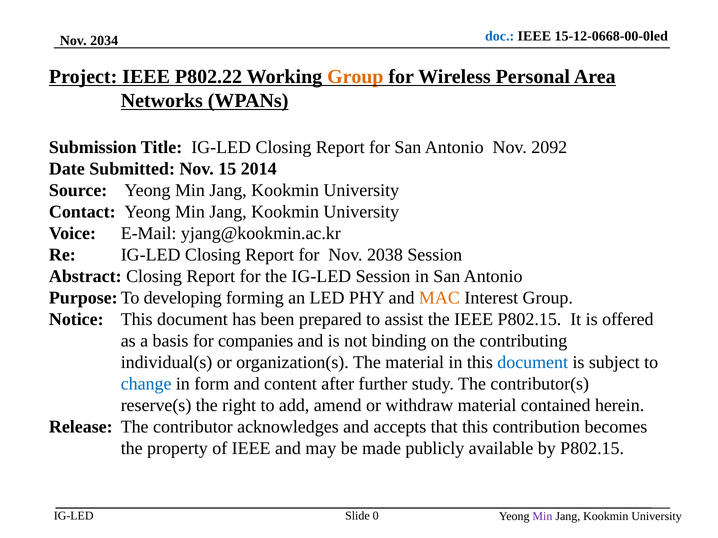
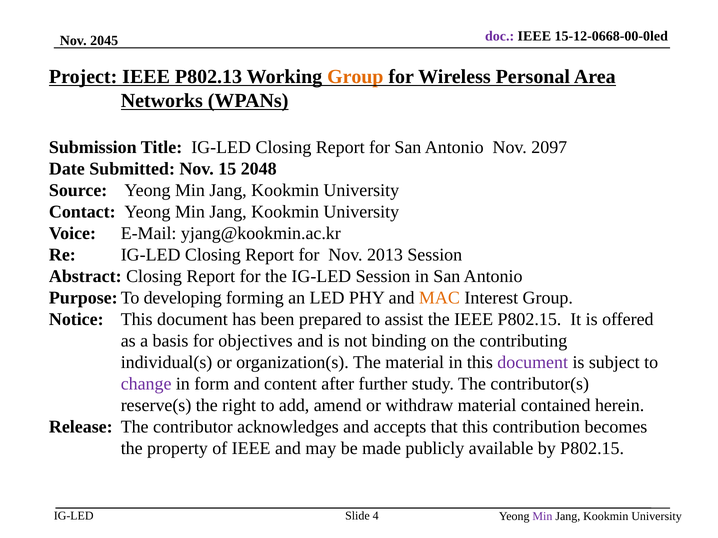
doc colour: blue -> purple (500, 36)
2034: 2034 -> 2045 (104, 41)
P802.22: P802.22 -> P802.13 (209, 77)
2092: 2092 -> 2097 (549, 147)
2014: 2014 -> 2048 (259, 169)
2038: 2038 -> 2013 (385, 255)
companies: companies -> objectives (256, 341)
document colour: blue -> purple (533, 363)
change colour: blue -> purple (146, 384)
0: 0 -> 4 (376, 516)
